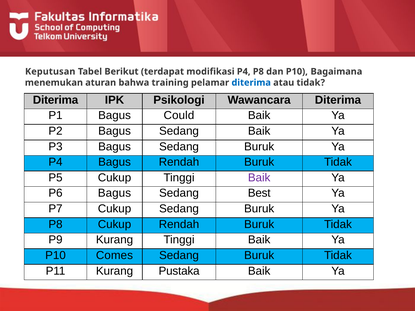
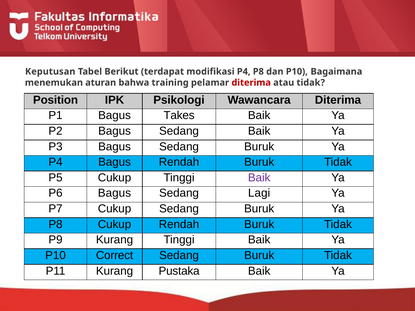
diterima colour: blue -> red (251, 83)
Diterima: Diterima -> Position (56, 100)
Could: Could -> Takes (179, 116)
Best: Best -> Lagi (259, 193)
Comes: Comes -> Correct (115, 256)
